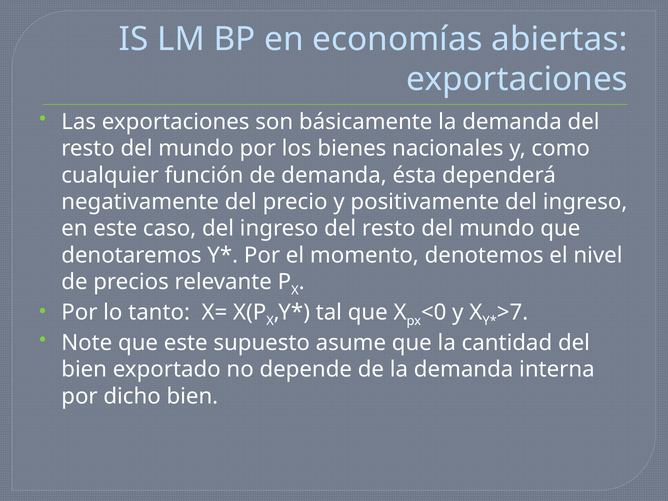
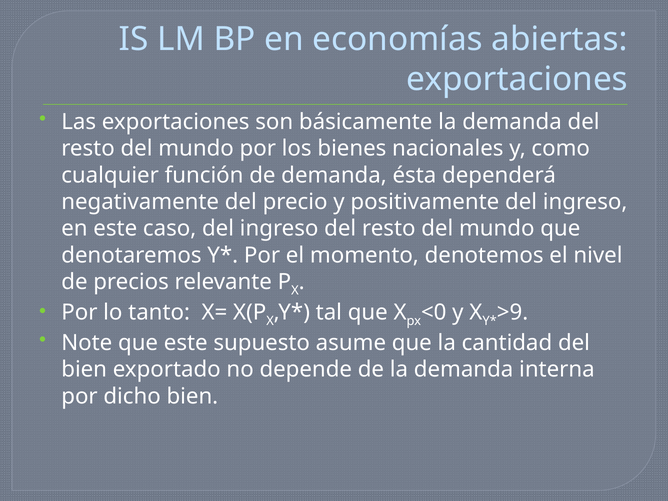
>7: >7 -> >9 (513, 312)
